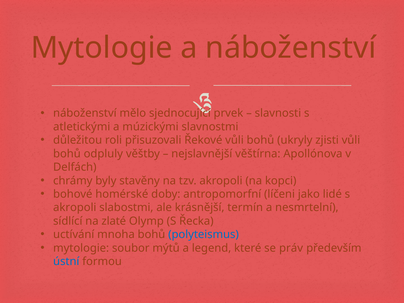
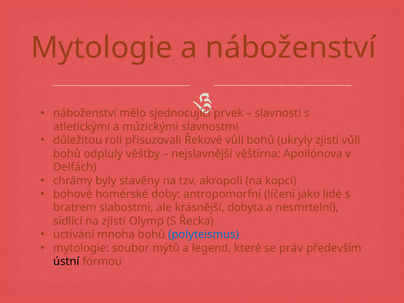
akropoli: akropoli -> bratrem (75, 208)
termín: termín -> dobyta (245, 208)
na zlaté: zlaté -> zjisti (114, 221)
ústní colour: blue -> black (66, 261)
